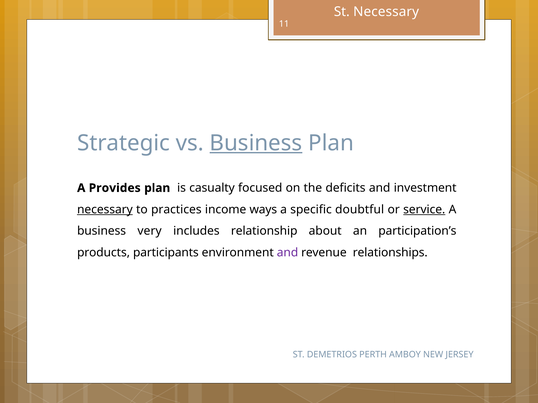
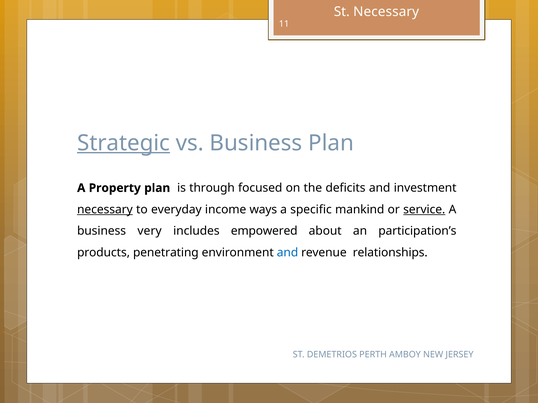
Strategic underline: none -> present (124, 143)
Business underline: present -> none (256, 143)
Provides: Provides -> Property (115, 188)
casualty: casualty -> through (212, 188)
practices: practices -> everyday (176, 210)
doubtful: doubtful -> mankind (360, 210)
relationship: relationship -> empowered (264, 231)
participants: participants -> penetrating (166, 253)
and colour: purple -> blue (287, 253)
